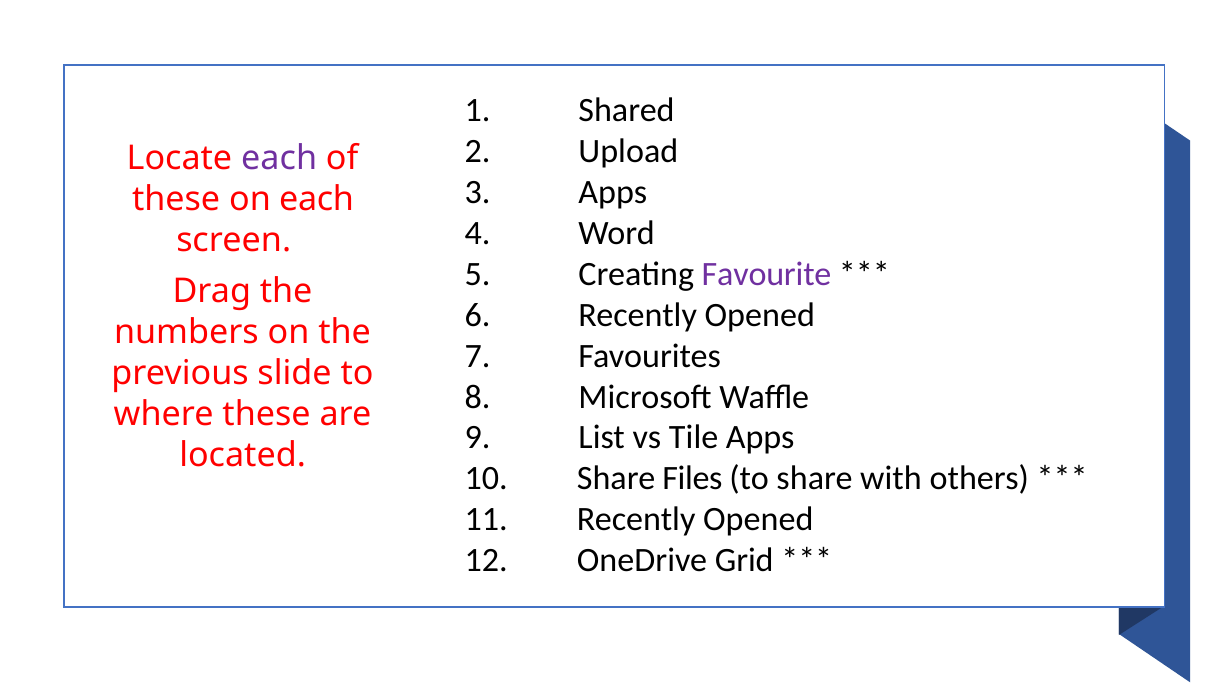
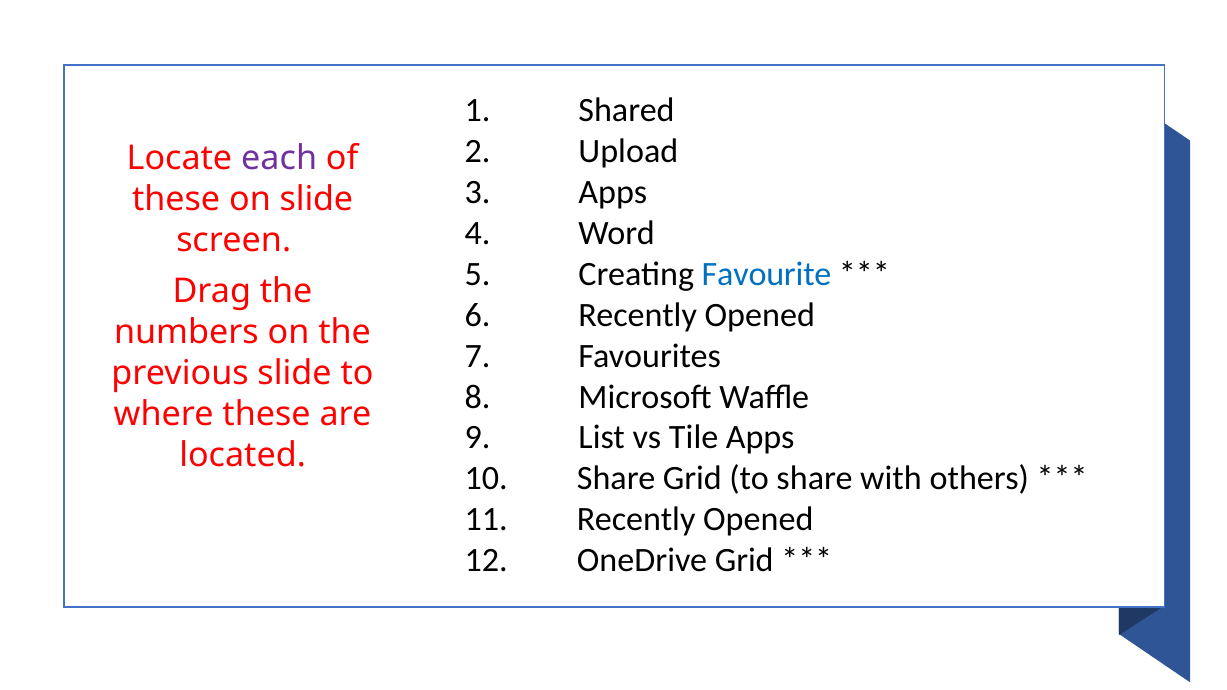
on each: each -> slide (316, 199)
Favourite colour: purple -> blue (767, 274)
Share Files: Files -> Grid (692, 479)
